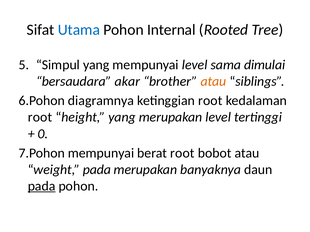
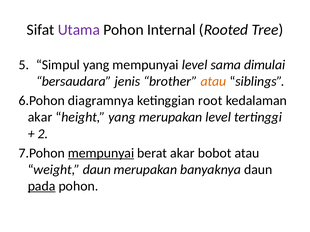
Utama colour: blue -> purple (79, 30)
akar: akar -> jenis (127, 82)
root: root -> akar (40, 117)
0: 0 -> 2 (43, 134)
mempunyai underline: none -> present (101, 153)
berat root: root -> akar (182, 153)
weight pada: pada -> daun (97, 170)
